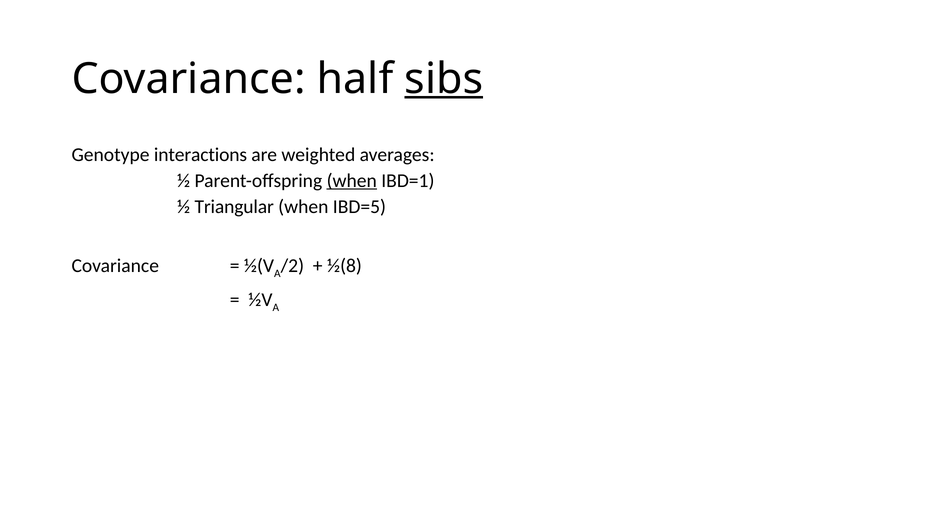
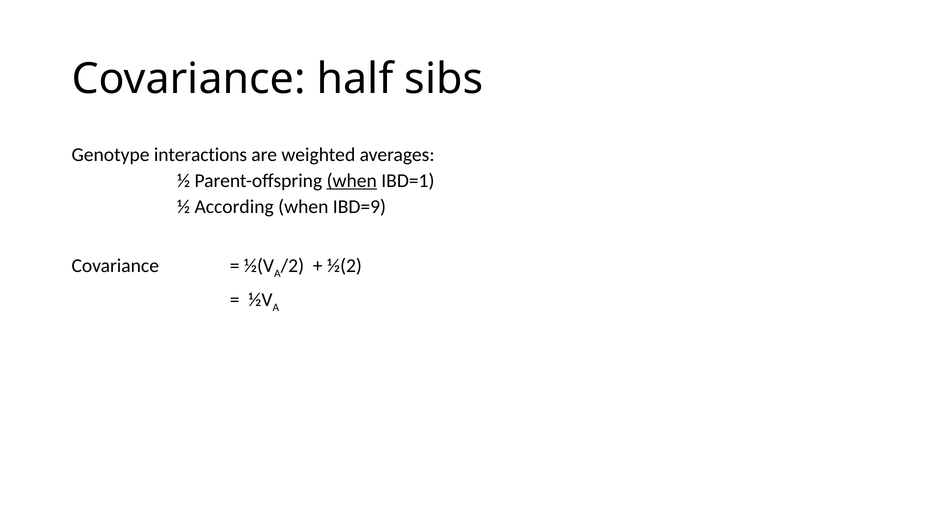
sibs underline: present -> none (444, 79)
Triangular: Triangular -> According (234, 206)
IBD=5: IBD=5 -> IBD=9 (359, 206)
½(8: ½(8 -> ½(2 (344, 266)
